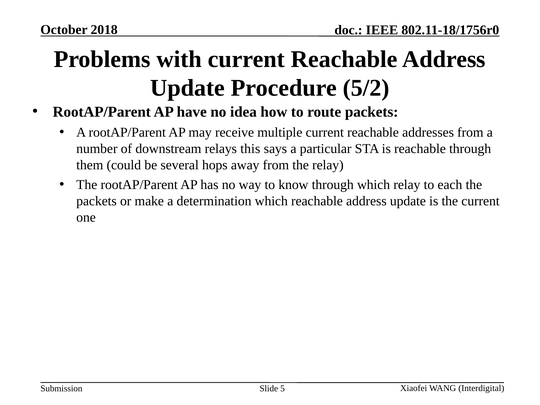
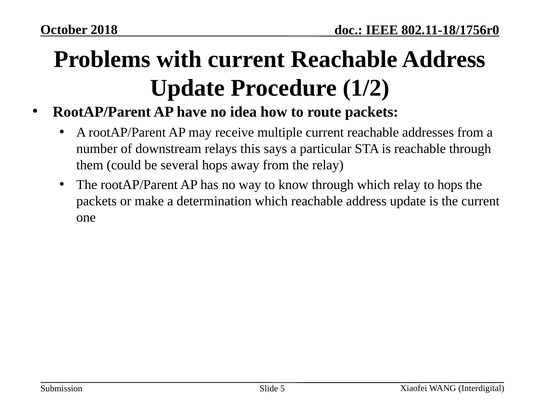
5/2: 5/2 -> 1/2 (366, 88)
to each: each -> hops (450, 185)
